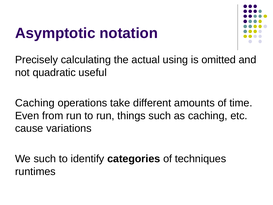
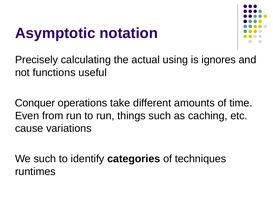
omitted: omitted -> ignores (219, 60)
quadratic: quadratic -> functions (54, 72)
Caching: Caching -> Conquer (35, 103)
